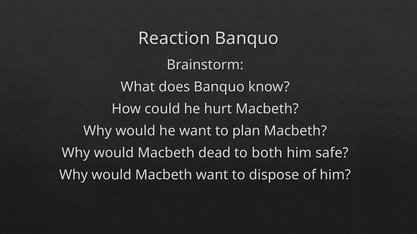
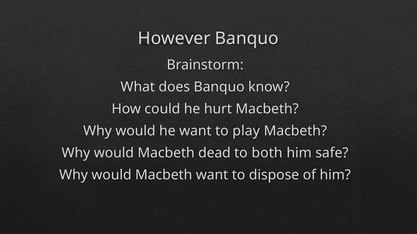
Reaction: Reaction -> However (174, 39)
plan: plan -> play (246, 131)
